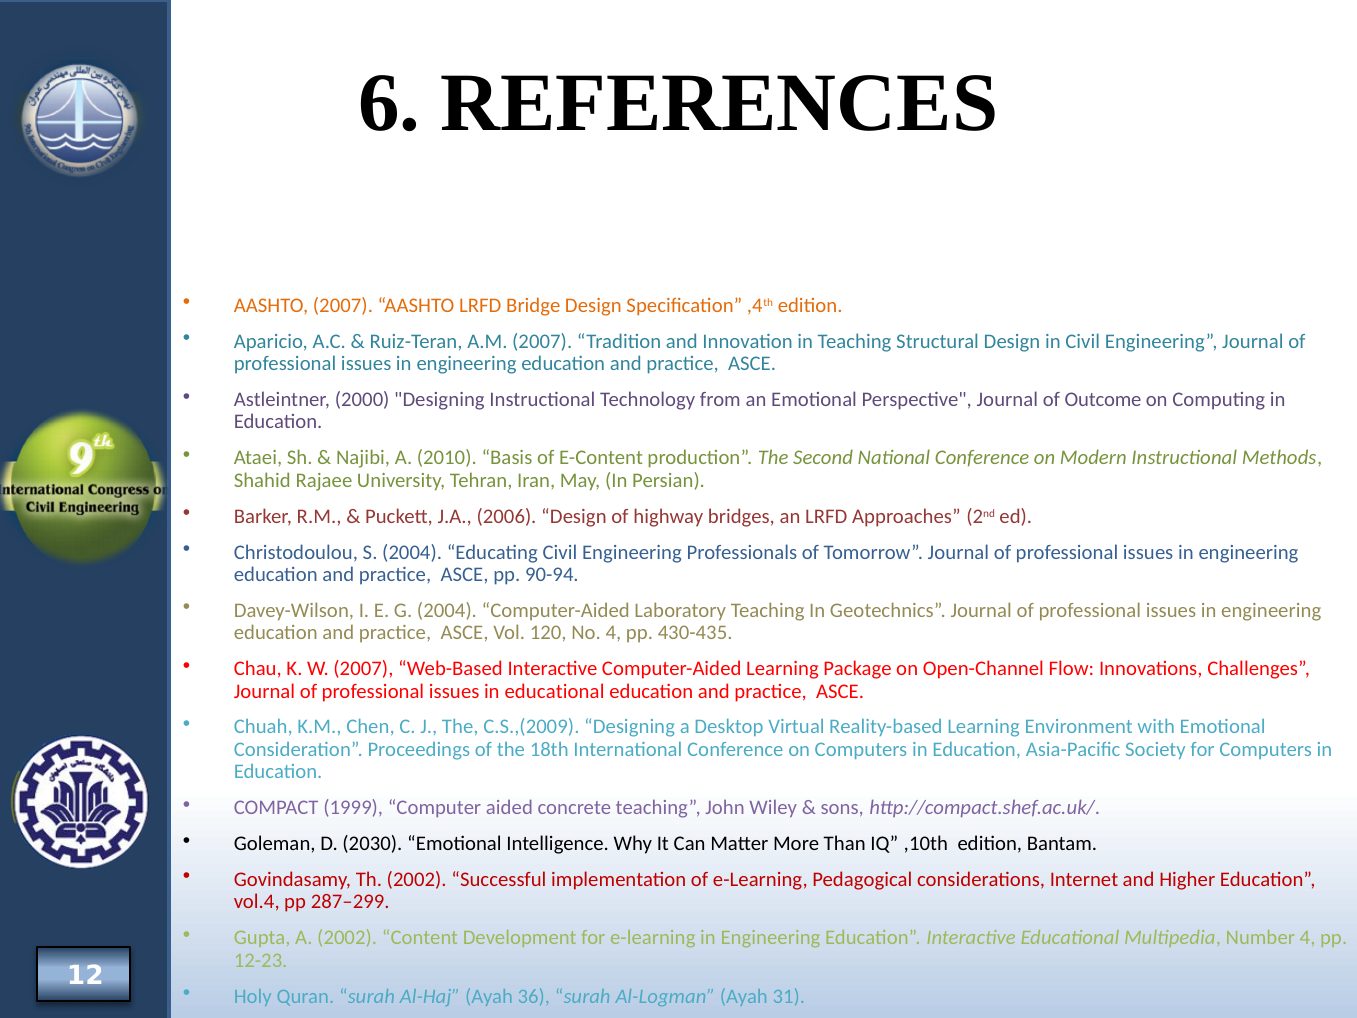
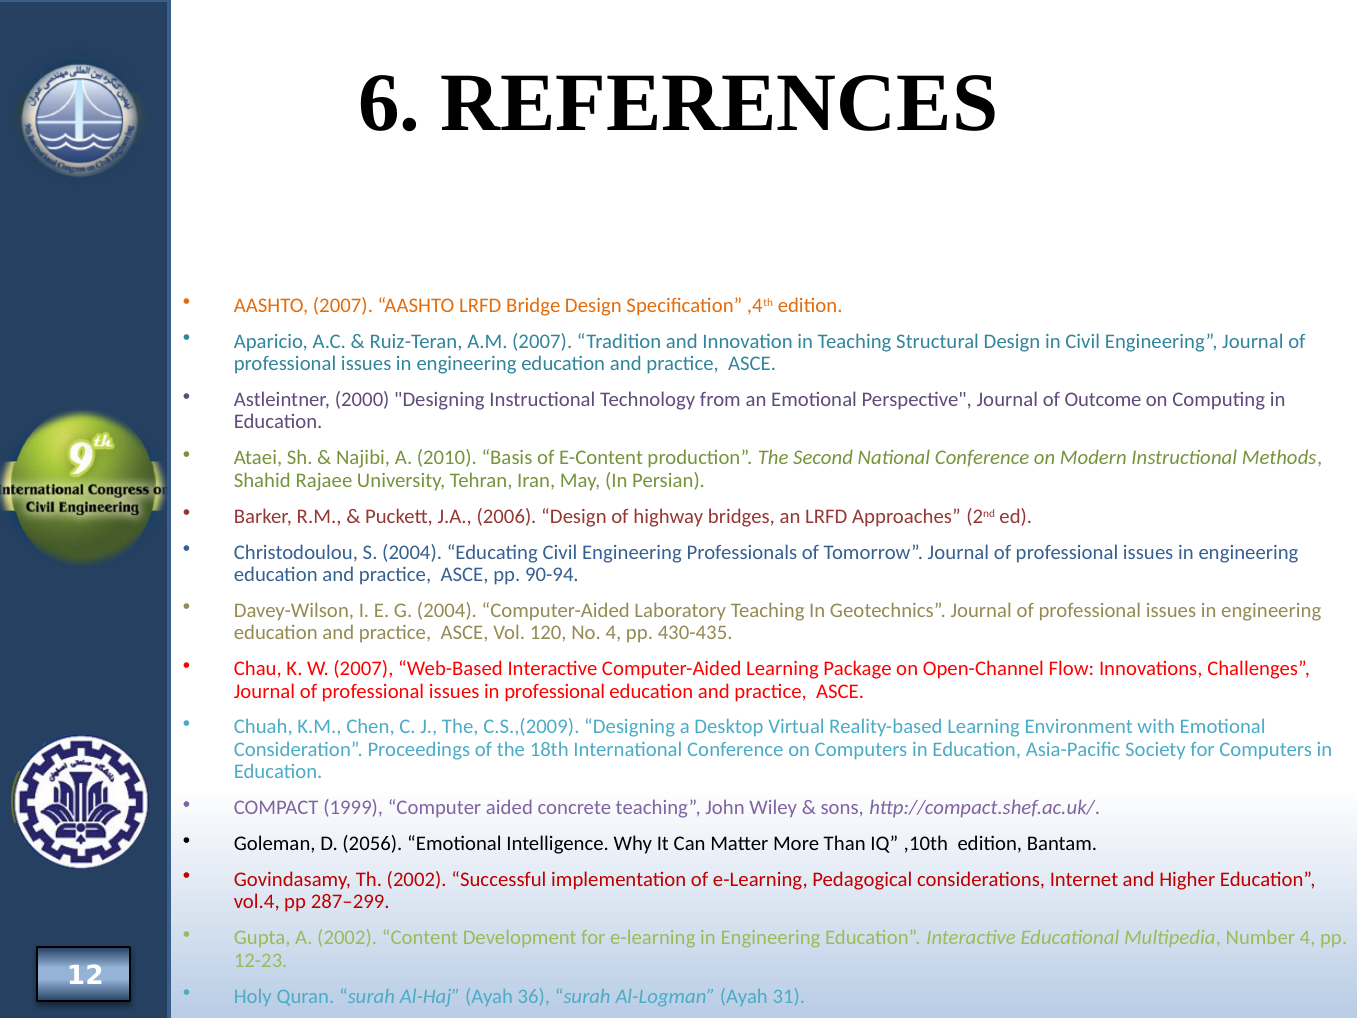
in educational: educational -> professional (555, 691)
2030: 2030 -> 2056 (372, 844)
